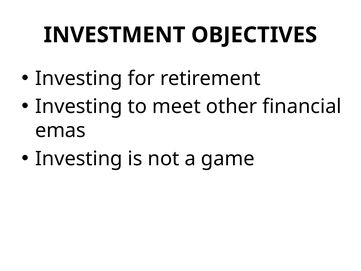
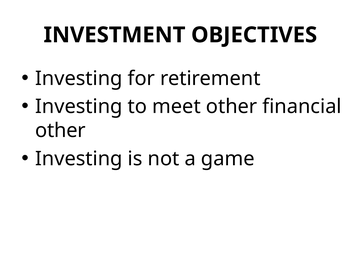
emas: emas -> other (60, 131)
